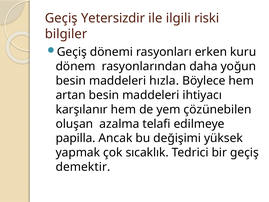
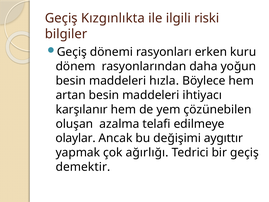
Yetersizdir: Yetersizdir -> Kızgınlıkta (113, 18)
papilla: papilla -> olaylar (76, 138)
yüksek: yüksek -> aygıttır (224, 138)
sıcaklık: sıcaklık -> ağırlığı (147, 152)
